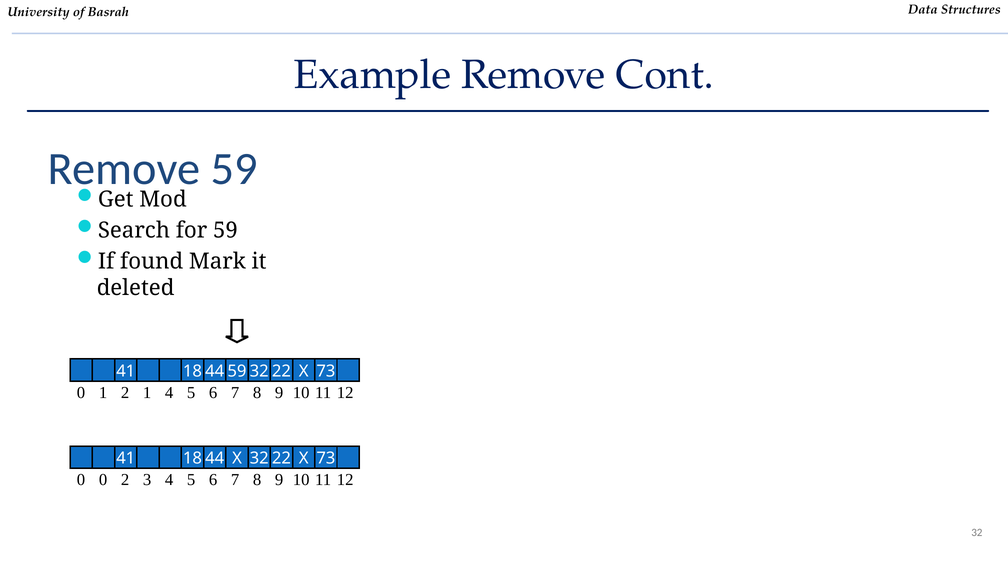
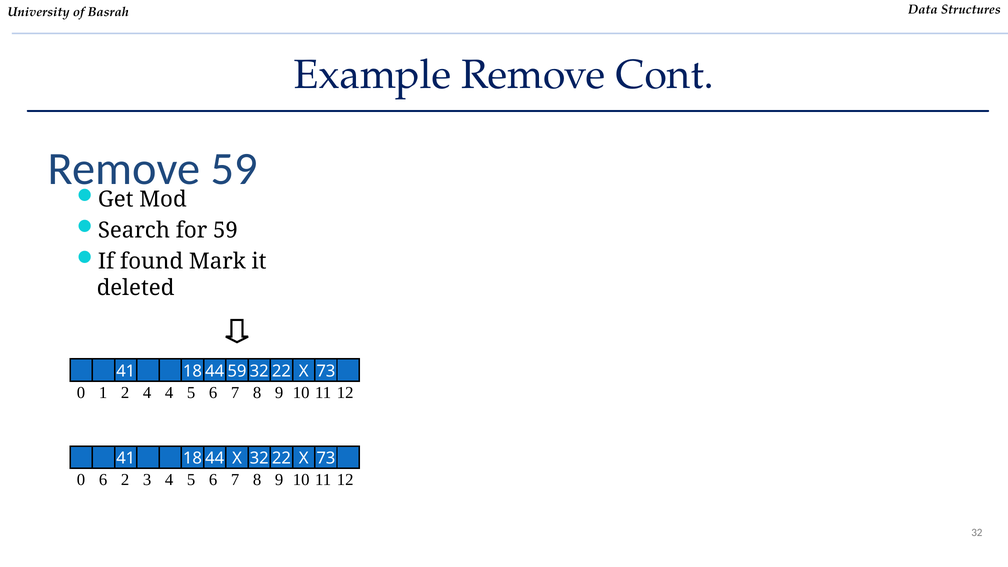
2 1: 1 -> 4 (147, 393)
0 0: 0 -> 6 (103, 480)
